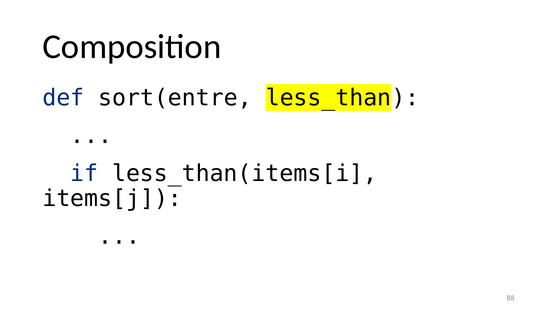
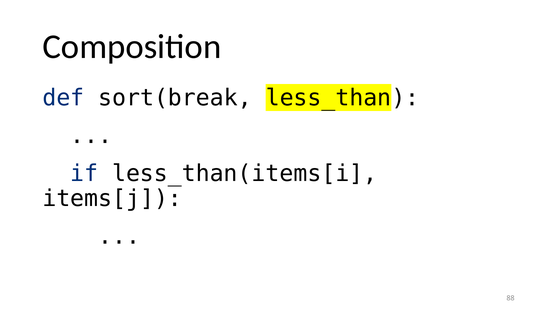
sort(entre: sort(entre -> sort(break (175, 98)
